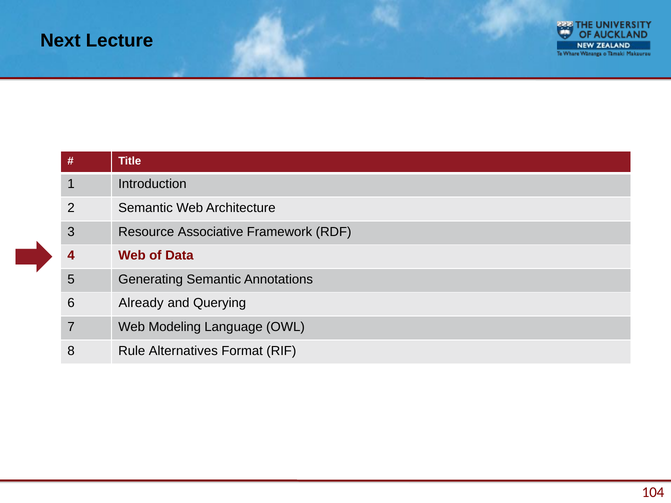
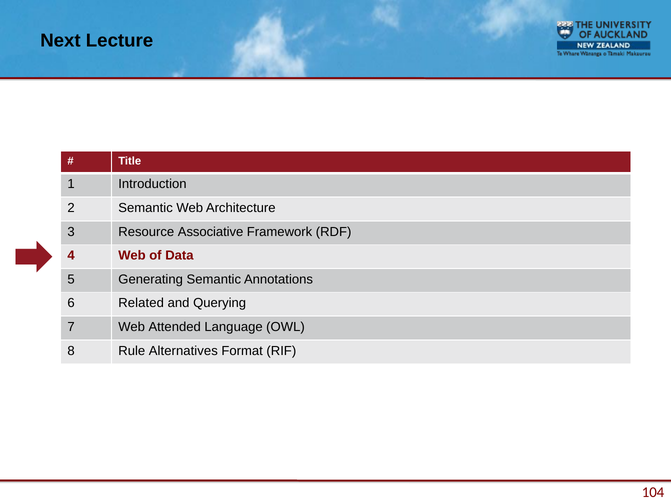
Already: Already -> Related (141, 303)
Modeling: Modeling -> Attended (175, 327)
